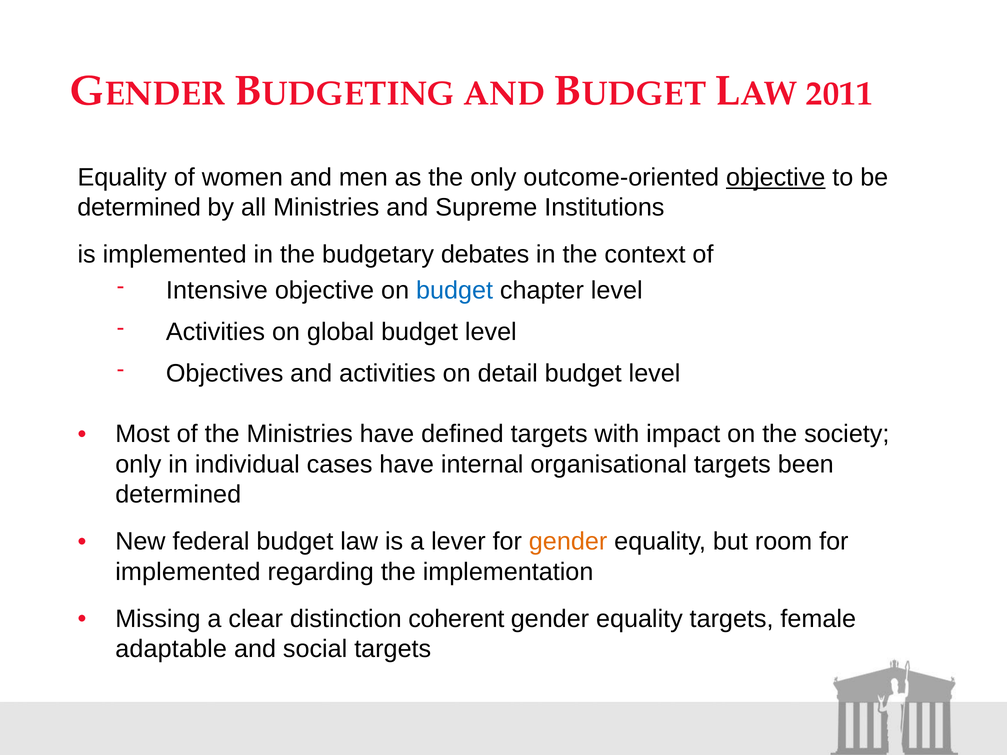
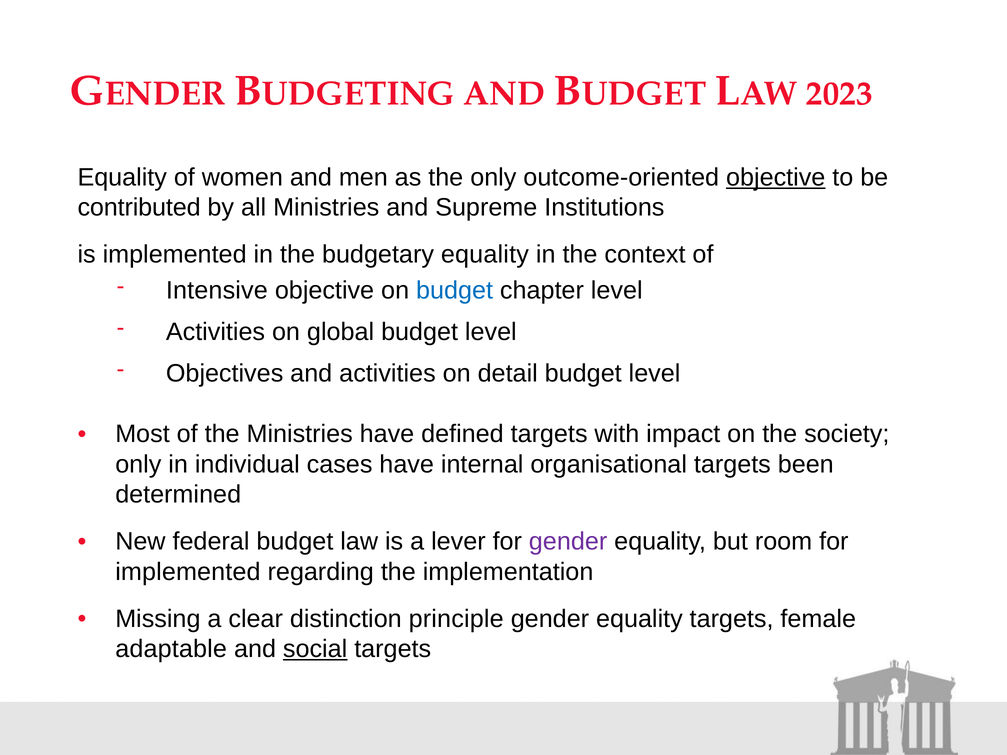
2011: 2011 -> 2023 (839, 94)
determined: determined -> contributed (139, 208)
budgetary debates: debates -> equality (485, 255)
gender colour: orange -> purple (568, 542)
coherent: coherent -> principle (456, 619)
social underline: none -> present (315, 649)
